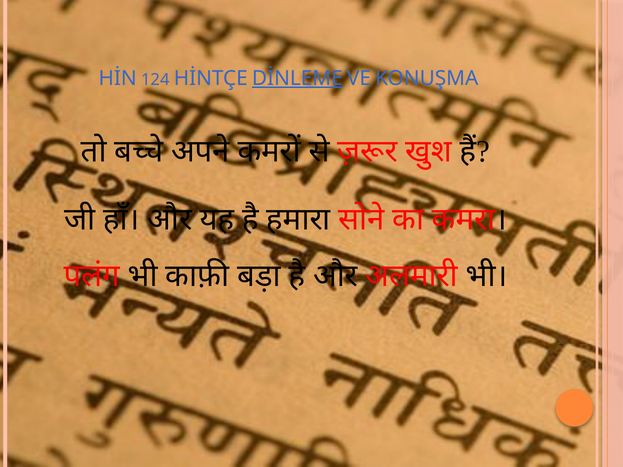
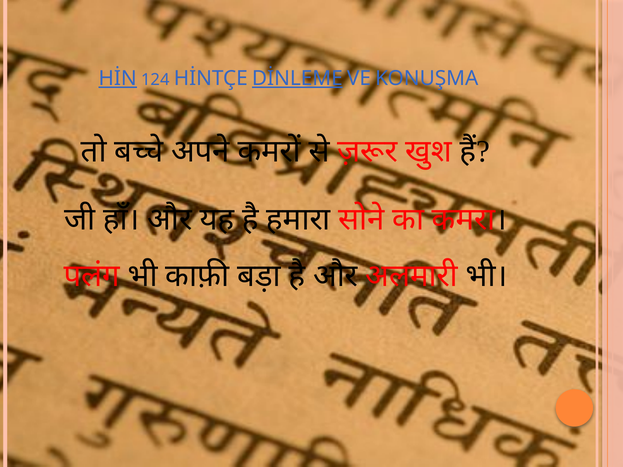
HİN underline: none -> present (118, 78)
